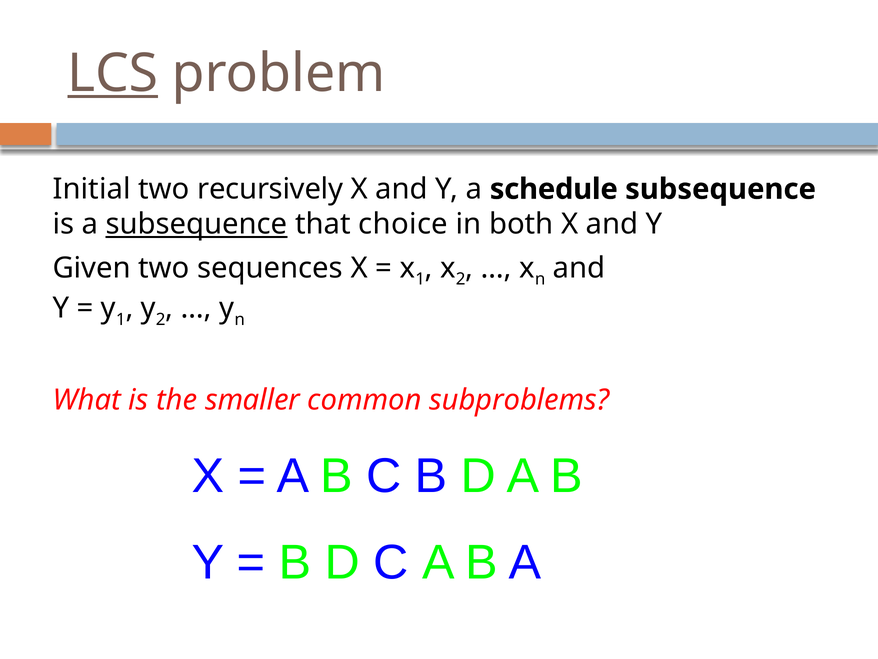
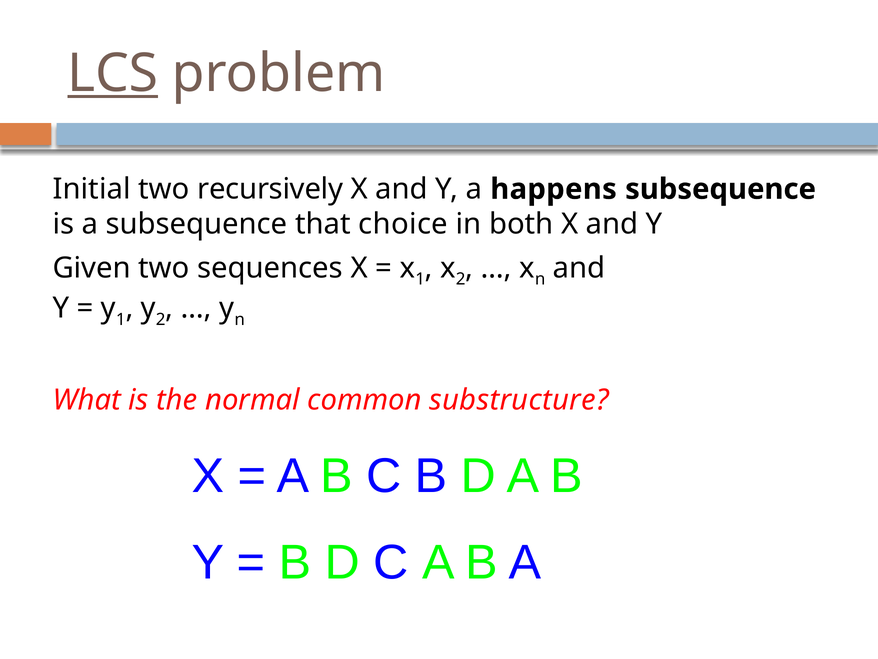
schedule: schedule -> happens (554, 189)
subsequence underline: present -> none (197, 224)
smaller: smaller -> normal (252, 400)
subproblems: subproblems -> substructure (519, 400)
